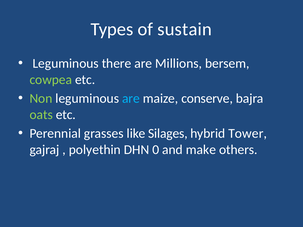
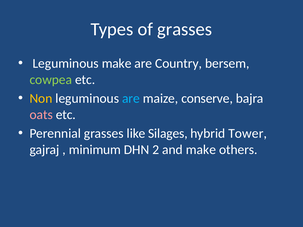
of sustain: sustain -> grasses (185, 29)
Leguminous there: there -> make (117, 64)
Millions: Millions -> Country (179, 64)
Non colour: light green -> yellow (41, 99)
oats colour: light green -> pink (41, 115)
polyethin: polyethin -> minimum (95, 150)
0: 0 -> 2 (156, 150)
